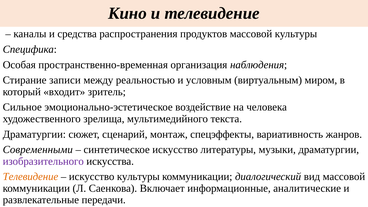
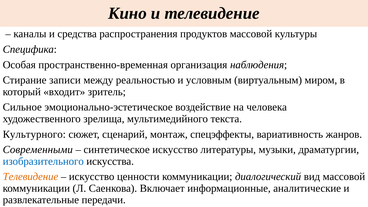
Драматургии: Драматургии -> Культурного (34, 134)
изобразительного colour: purple -> blue (43, 161)
искусство культуры: культуры -> ценности (138, 177)
